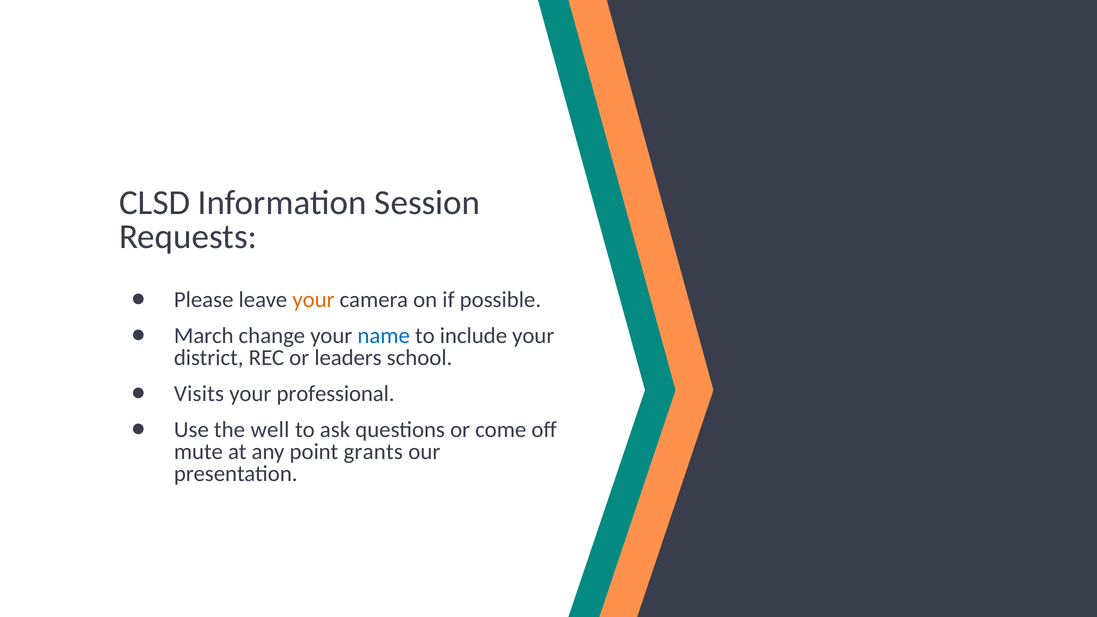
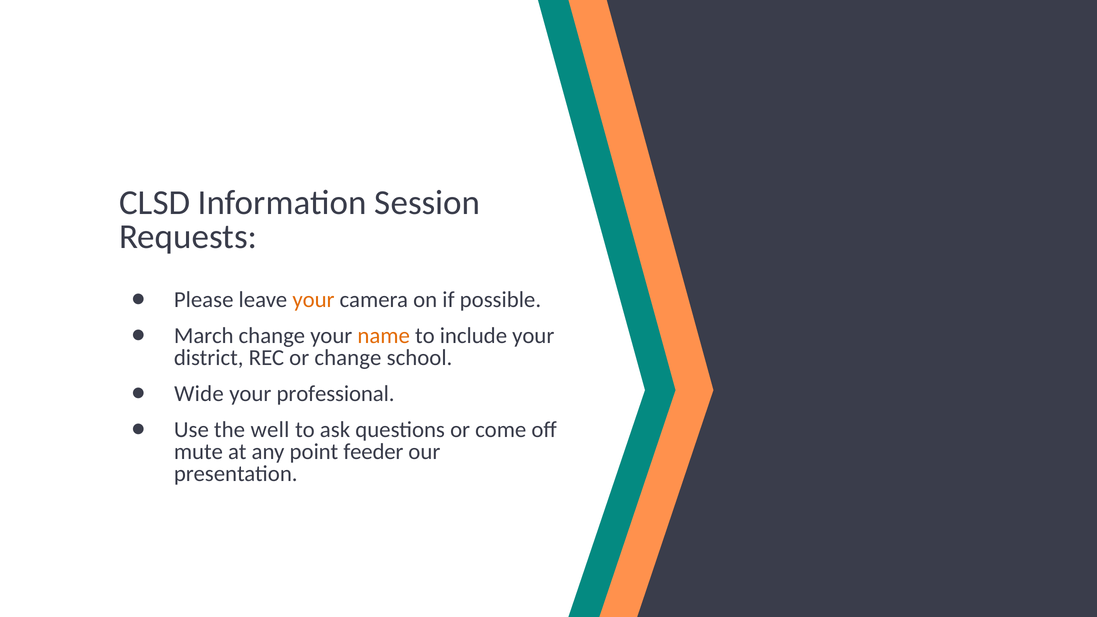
name colour: blue -> orange (384, 336)
or leaders: leaders -> change (348, 358)
Visits: Visits -> Wide (199, 394)
grants: grants -> feeder (373, 452)
